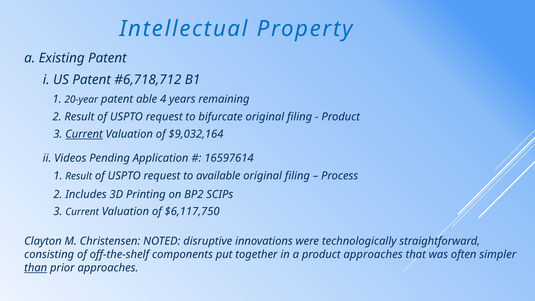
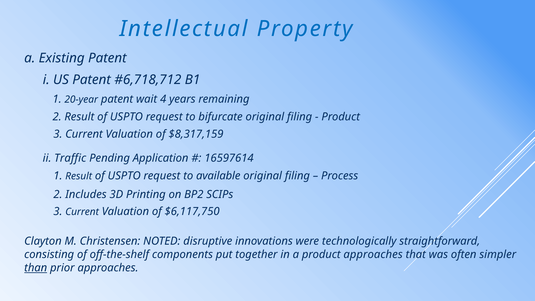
able: able -> wait (147, 99)
Current underline: present -> none (84, 134)
$9,032,164: $9,032,164 -> $8,317,159 (196, 134)
Videos: Videos -> Traffic (70, 158)
